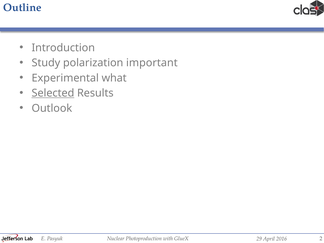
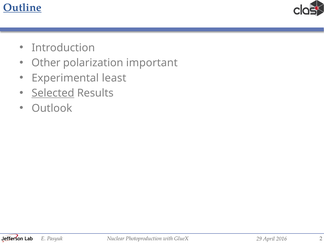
Outline underline: none -> present (22, 8)
Study: Study -> Other (46, 63)
what: what -> least (114, 78)
